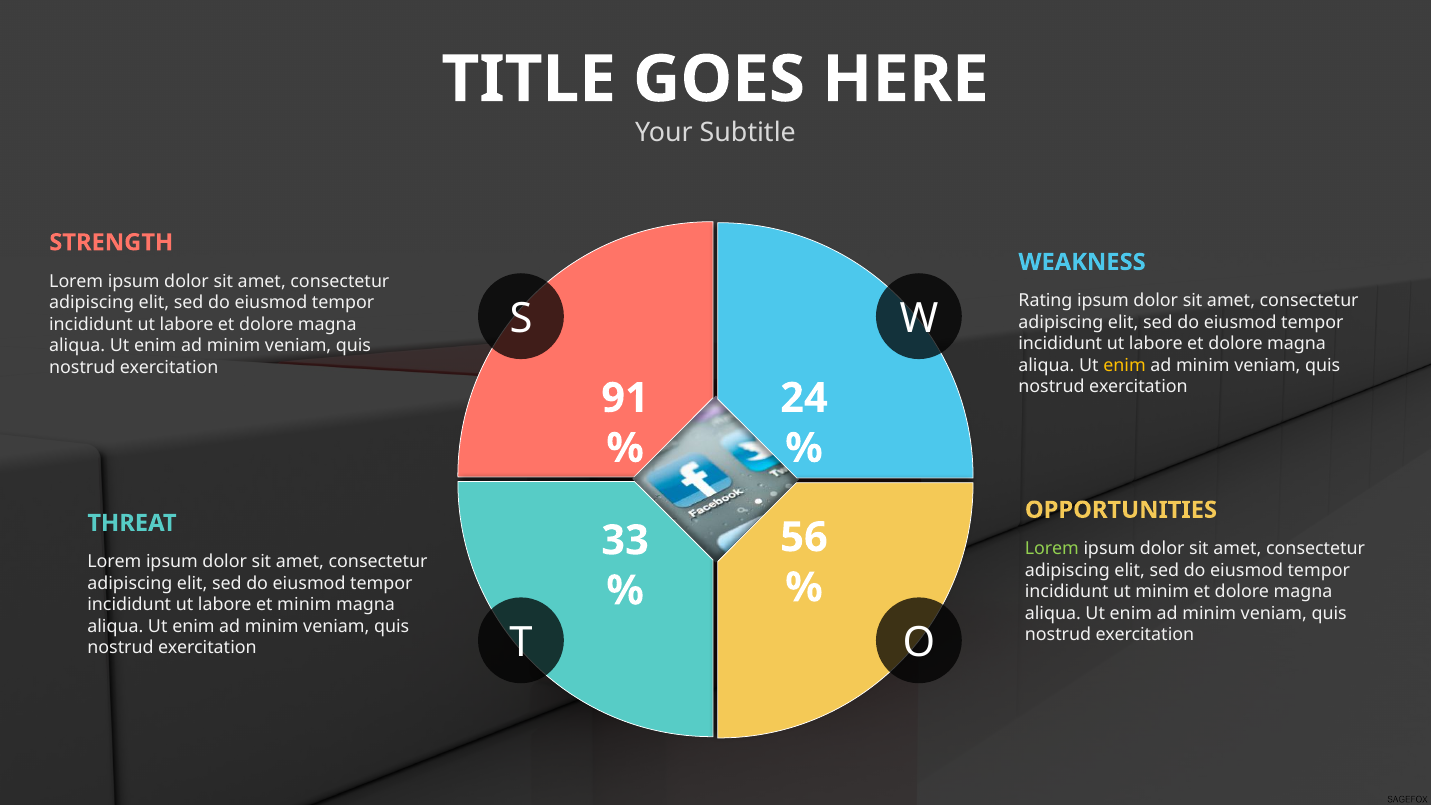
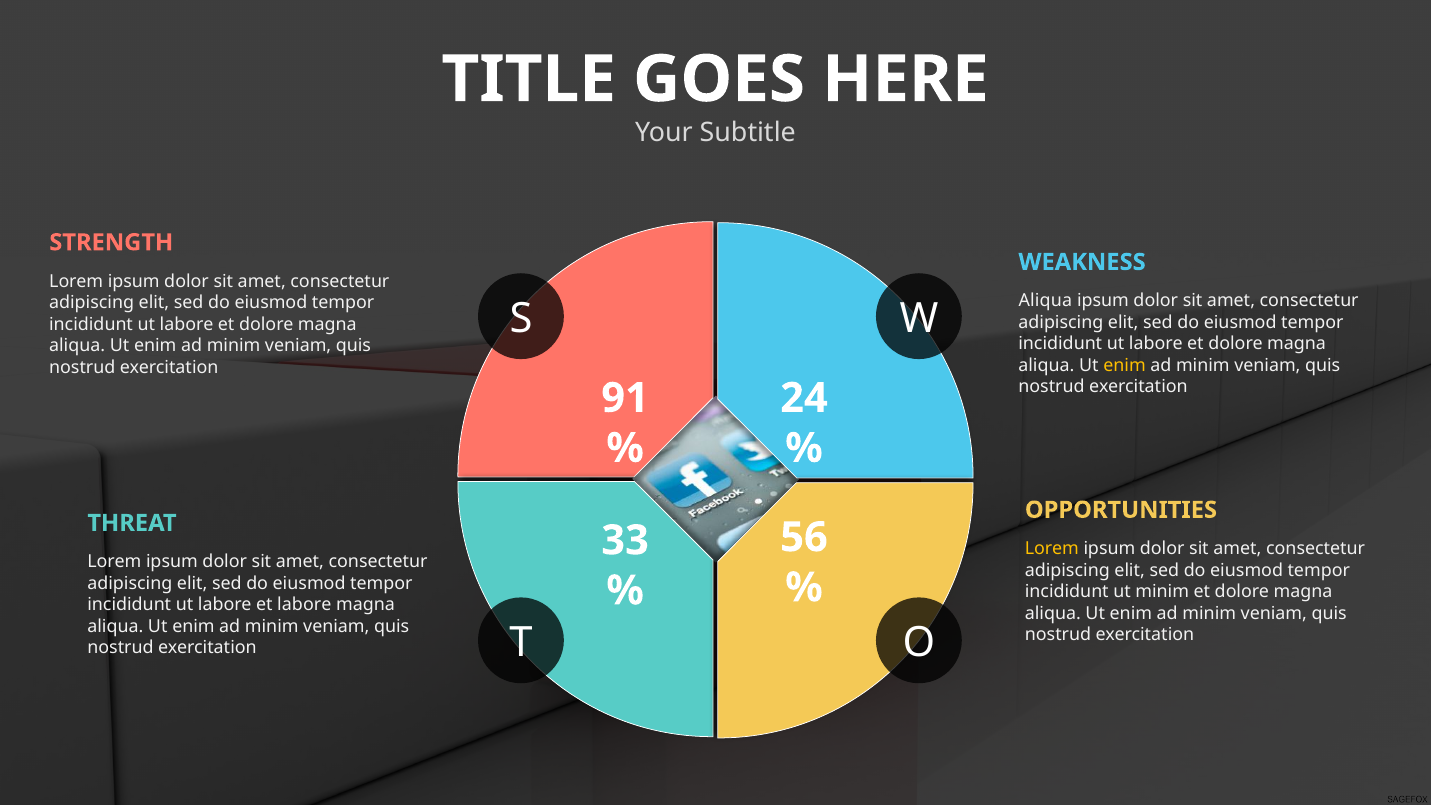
Rating: Rating -> Aliqua (1045, 301)
Lorem colour: light green -> yellow (1052, 549)
et minim: minim -> labore (304, 605)
